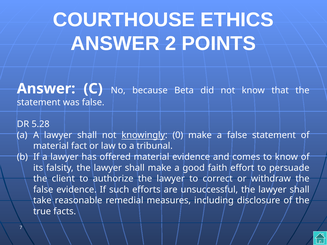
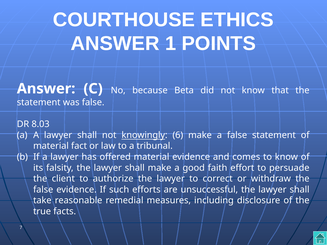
2: 2 -> 1 (171, 44)
5.28: 5.28 -> 8.03 (41, 124)
0: 0 -> 6 (178, 135)
